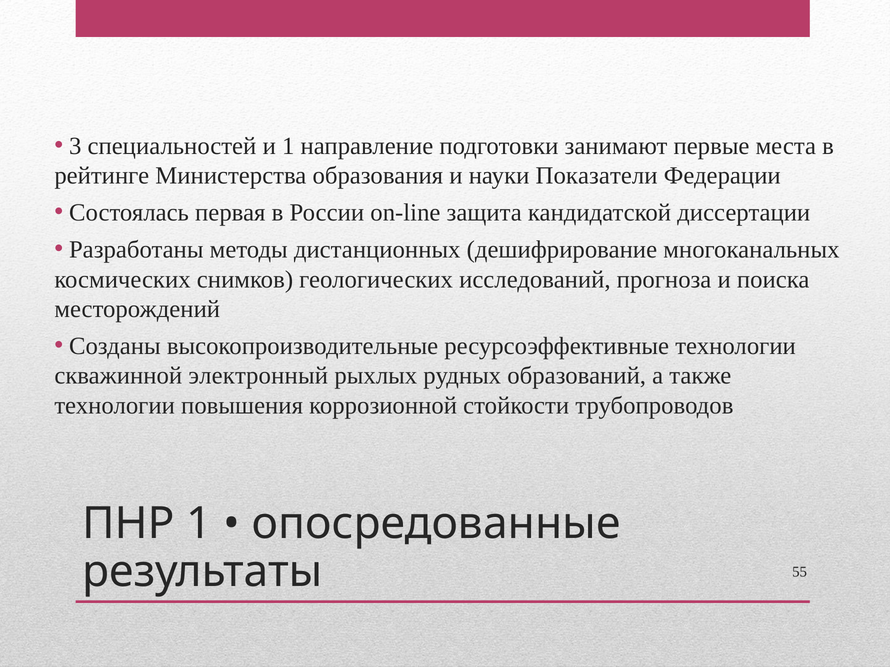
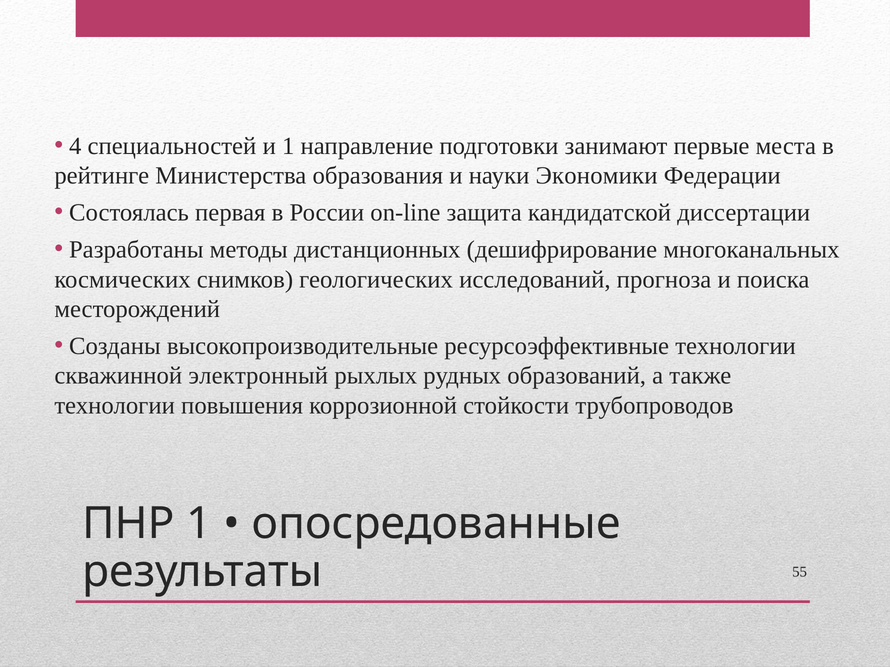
3: 3 -> 4 (75, 146)
Показатели: Показатели -> Экономики (597, 176)
